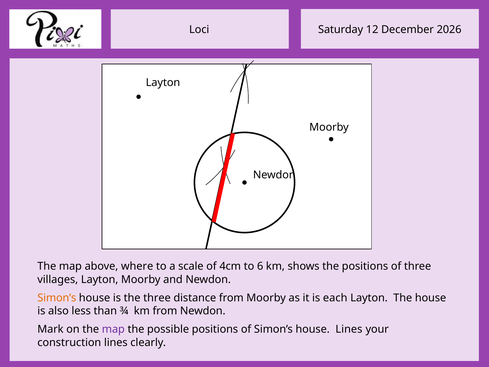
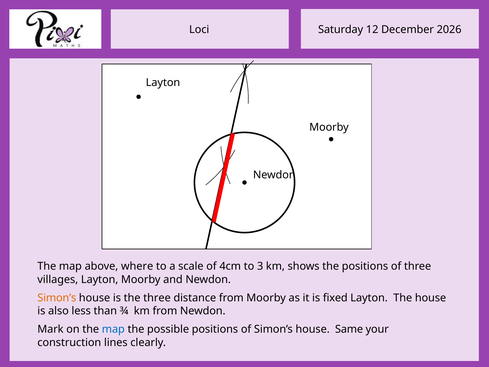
6: 6 -> 3 (260, 266)
each: each -> fixed (335, 298)
map colour: purple -> blue (113, 329)
house Lines: Lines -> Same (349, 329)
